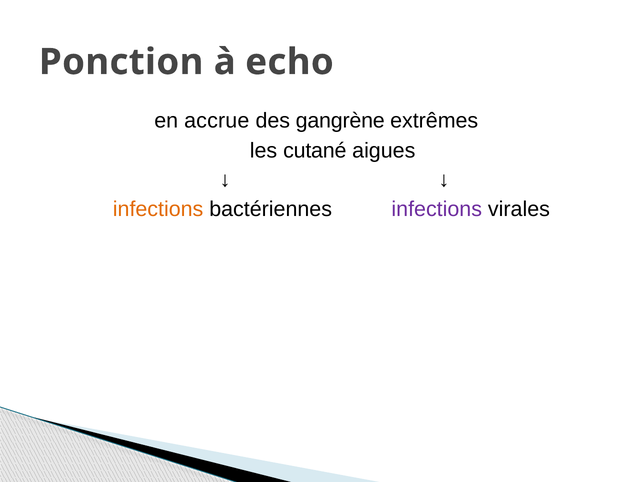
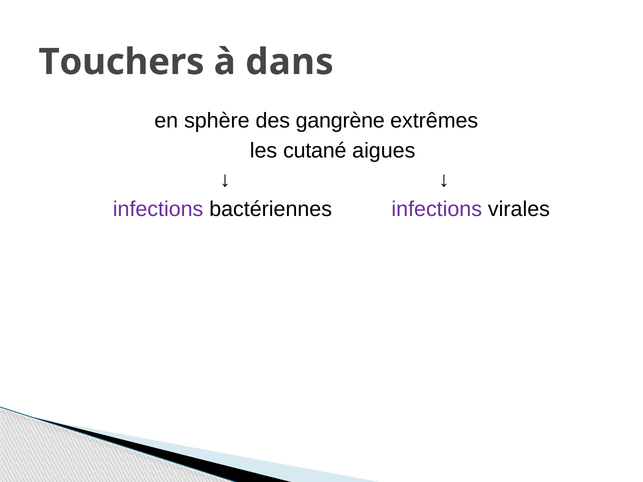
Ponction: Ponction -> Touchers (121, 62)
echo: echo -> dans (289, 62)
accrue: accrue -> sphère (217, 121)
infections colour: orange -> purple (158, 209)
